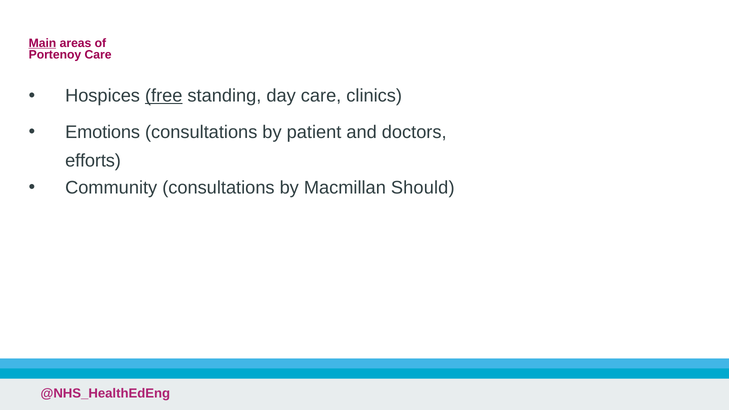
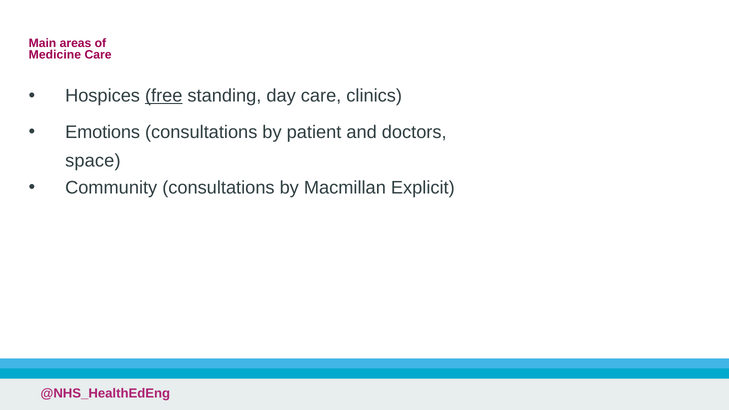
Main underline: present -> none (42, 43)
Portenoy: Portenoy -> Medicine (55, 55)
efforts: efforts -> space (93, 161)
Should: Should -> Explicit (423, 188)
